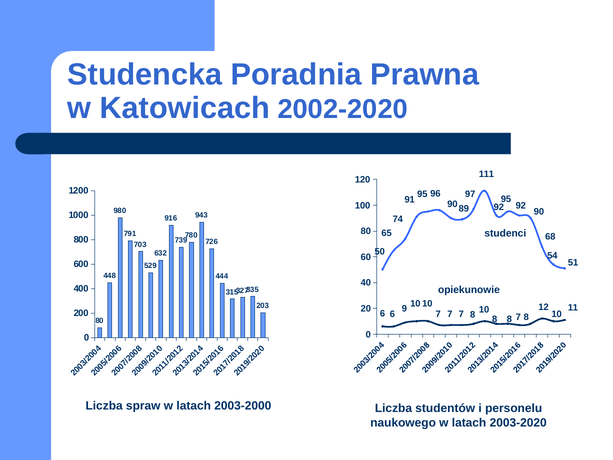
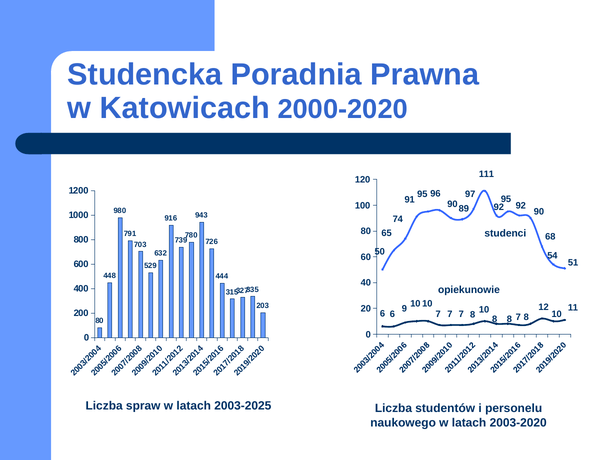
2002-2020: 2002-2020 -> 2000-2020 (343, 109)
2003-2000: 2003-2000 -> 2003-2025 (243, 405)
